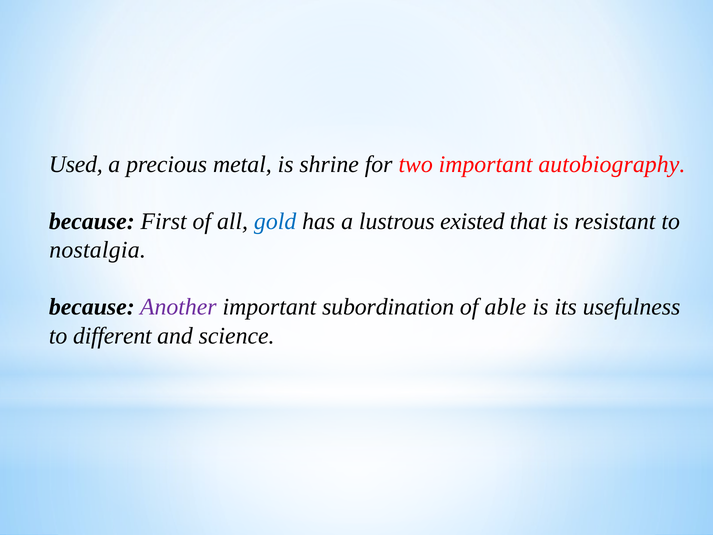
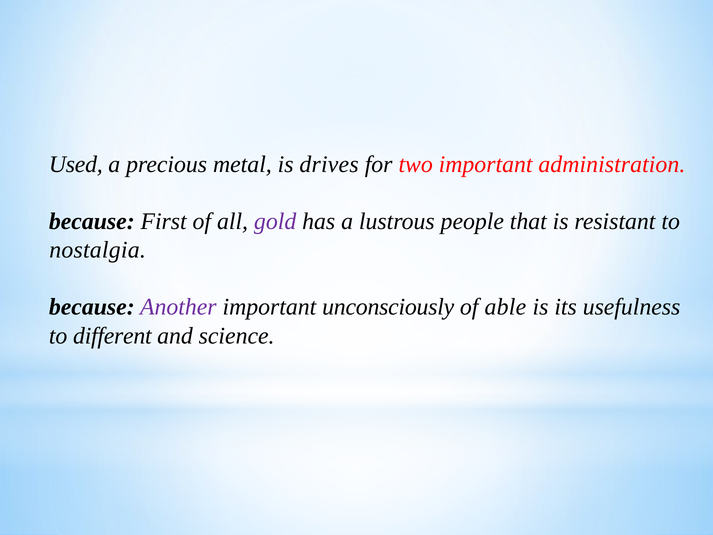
shrine: shrine -> drives (329, 164)
autobiography: autobiography -> administration (612, 164)
gold colour: blue -> purple (275, 221)
existed: existed -> people (472, 221)
subordination: subordination -> unconsciously (388, 307)
